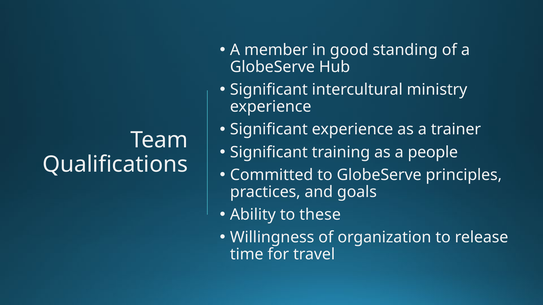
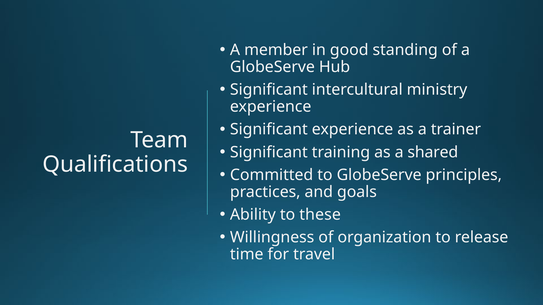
people: people -> shared (433, 152)
